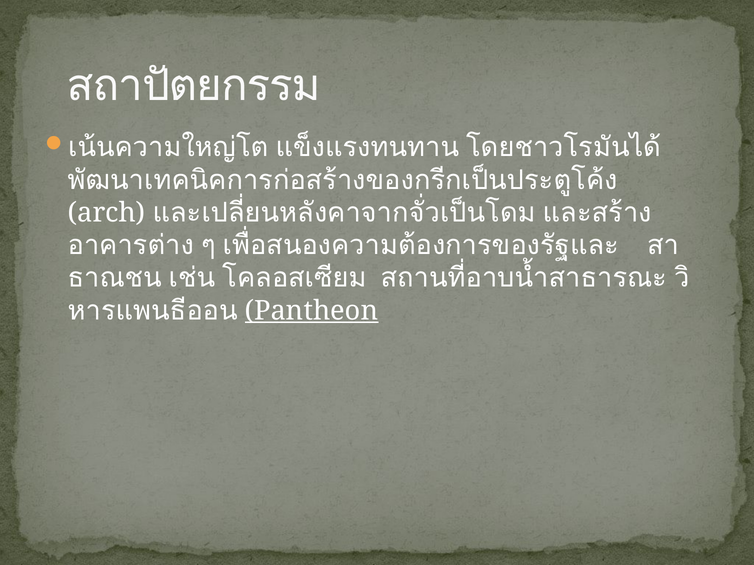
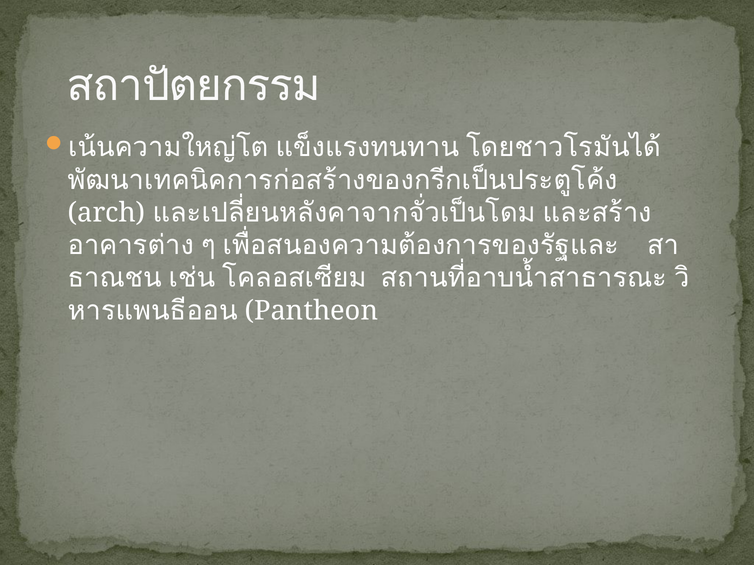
Pantheon underline: present -> none (312, 311)
